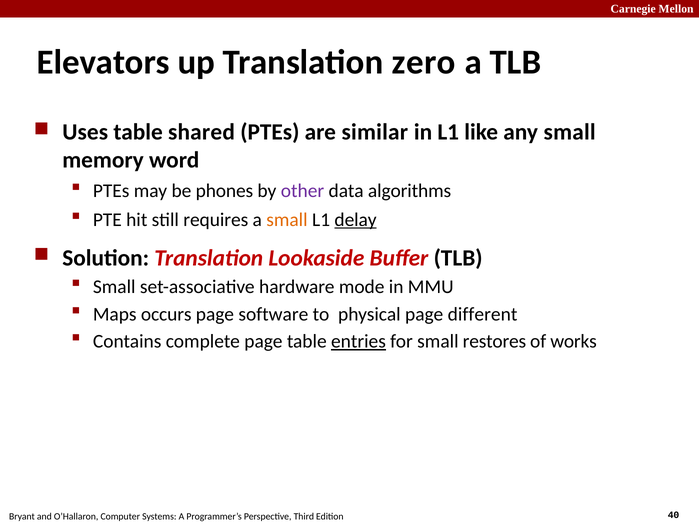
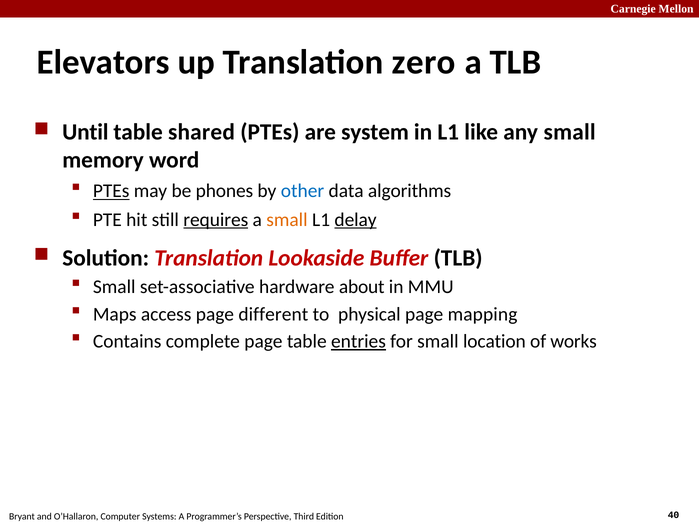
Uses: Uses -> Until (85, 132)
similar: similar -> system (375, 132)
PTEs underline: none -> present (111, 191)
other colour: purple -> blue (302, 191)
requires underline: none -> present (216, 220)
mode: mode -> about (362, 287)
occurs: occurs -> access (166, 314)
software: software -> different (273, 314)
different: different -> mapping (483, 314)
restores: restores -> location (494, 342)
